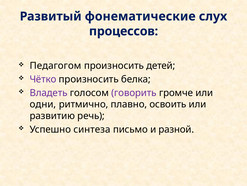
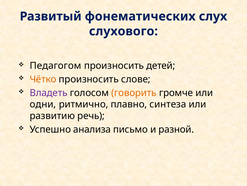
фонематические: фонематические -> фонематических (140, 16)
процессов: процессов -> слухового (123, 31)
Чётко colour: purple -> orange (43, 79)
белка: белка -> слове (136, 79)
говорить colour: purple -> orange (134, 92)
освоить: освоить -> синтеза (168, 104)
синтеза: синтеза -> анализа (92, 129)
